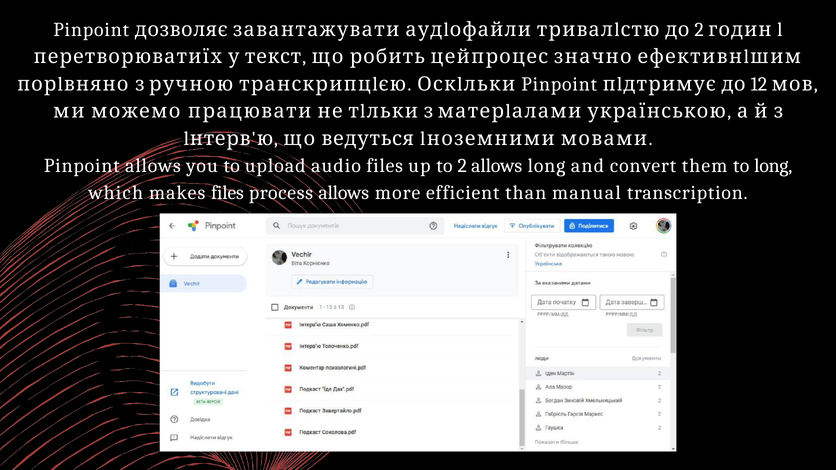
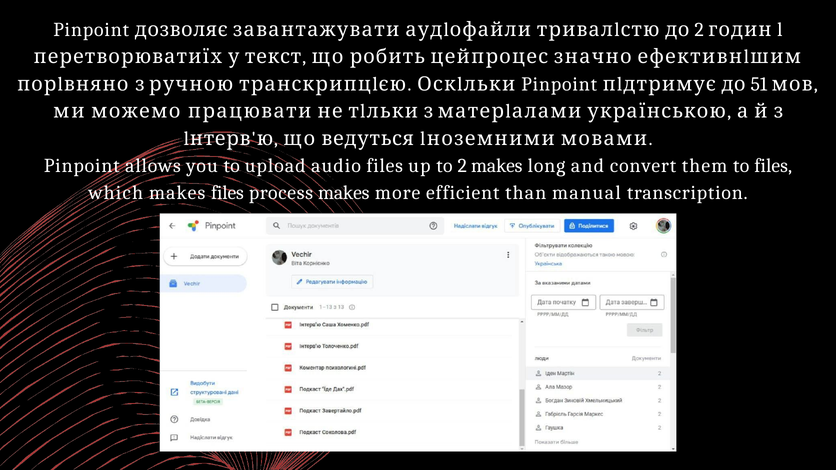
12: 12 -> 51 (759, 84)
2 allows: allows -> makes (497, 166)
to long: long -> files (773, 166)
process allows: allows -> makes (344, 193)
